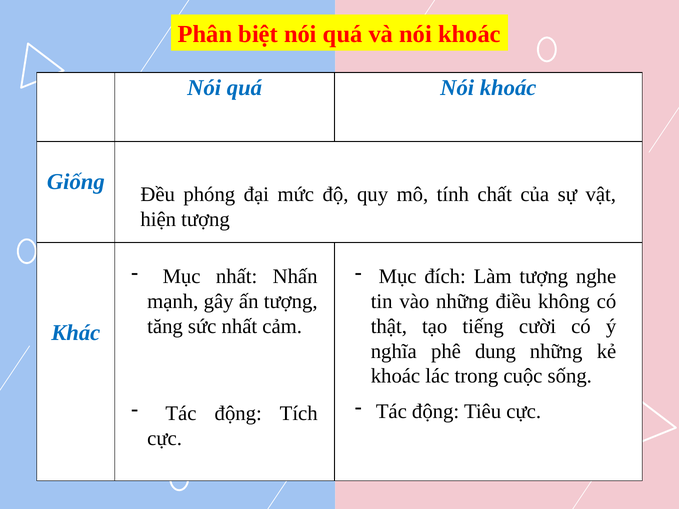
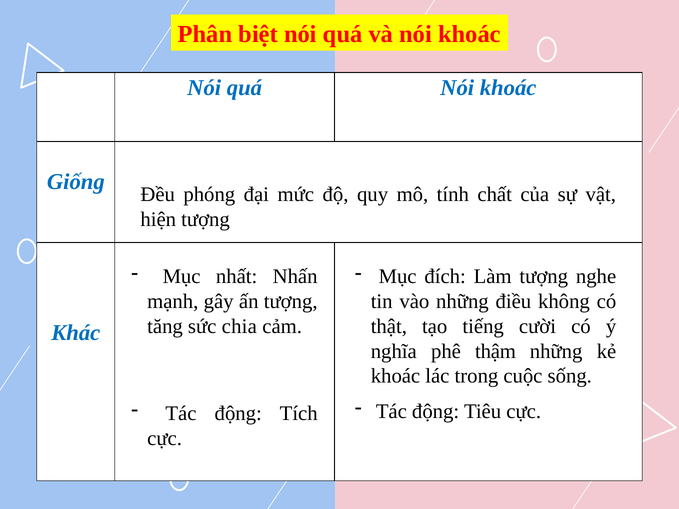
sức nhất: nhất -> chia (239, 327)
dung: dung -> thậm (496, 351)
